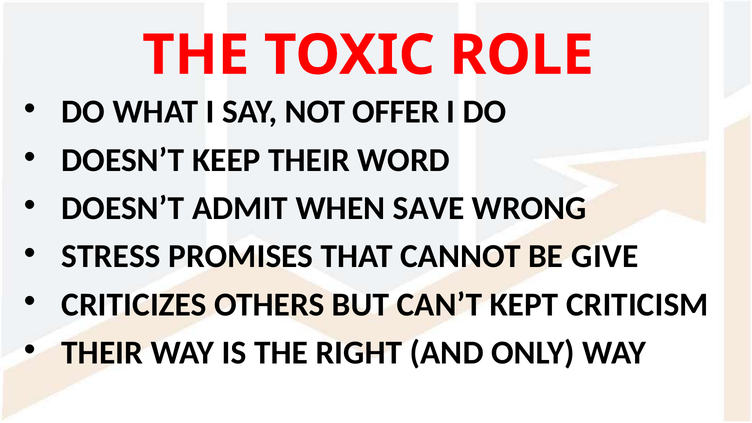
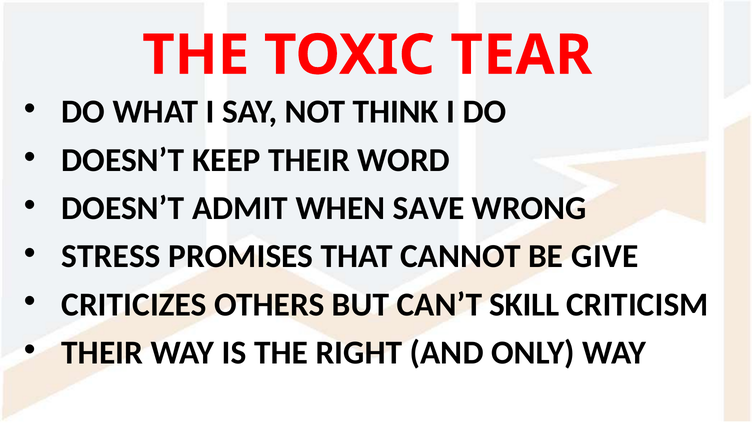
ROLE: ROLE -> TEAR (521, 55)
OFFER: OFFER -> THINK (396, 112)
KEPT: KEPT -> SKILL (524, 305)
